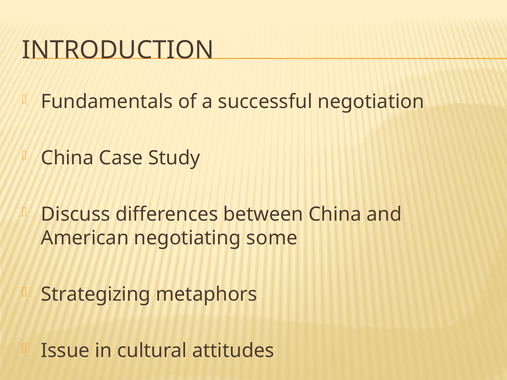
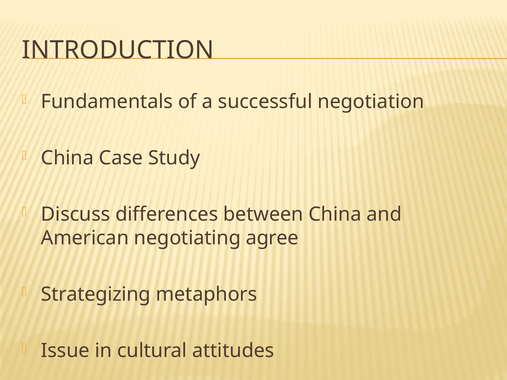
some: some -> agree (272, 238)
